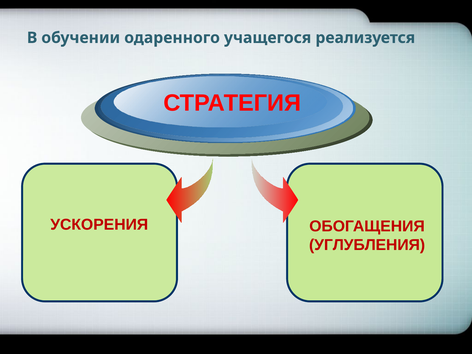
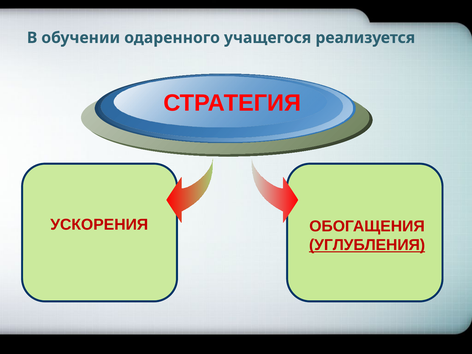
УГЛУБЛЕНИЯ underline: none -> present (367, 245)
